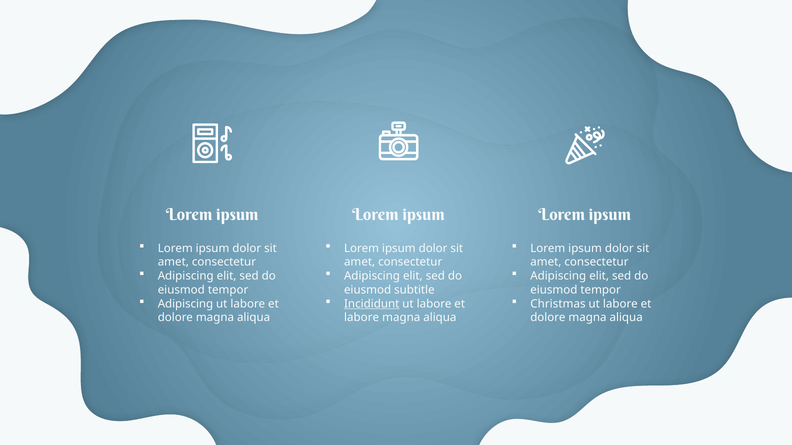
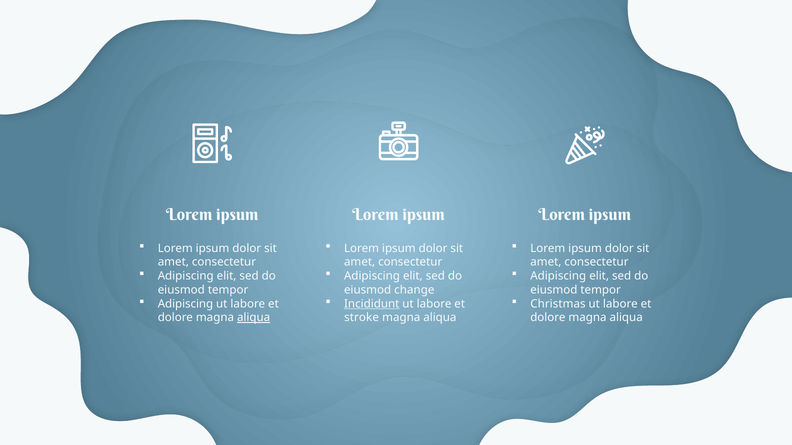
subtitle: subtitle -> change (414, 290)
aliqua underline: none -> present (254, 318)
labore: labore -> stroke (362, 318)
